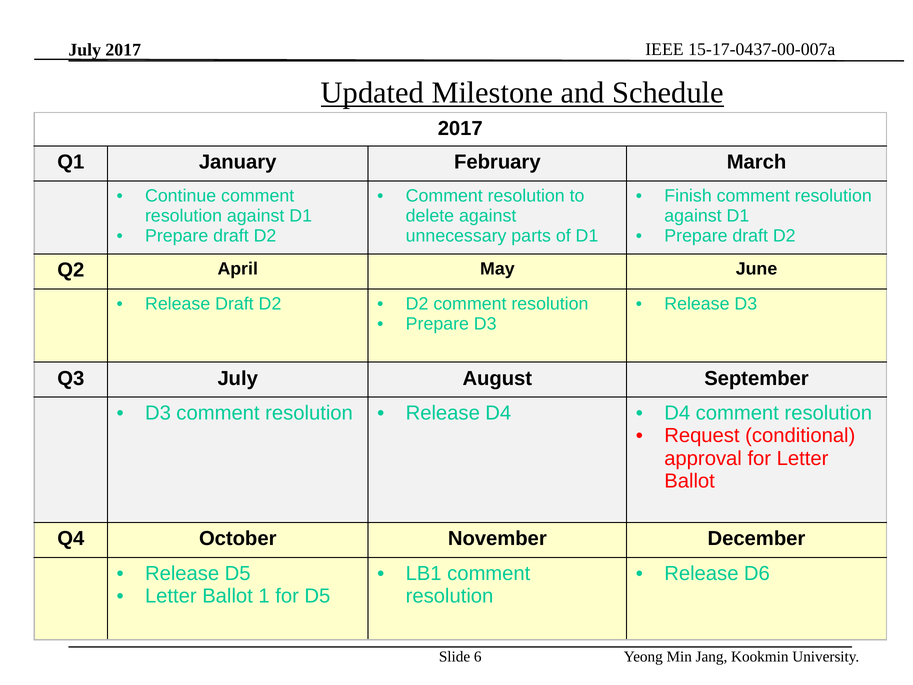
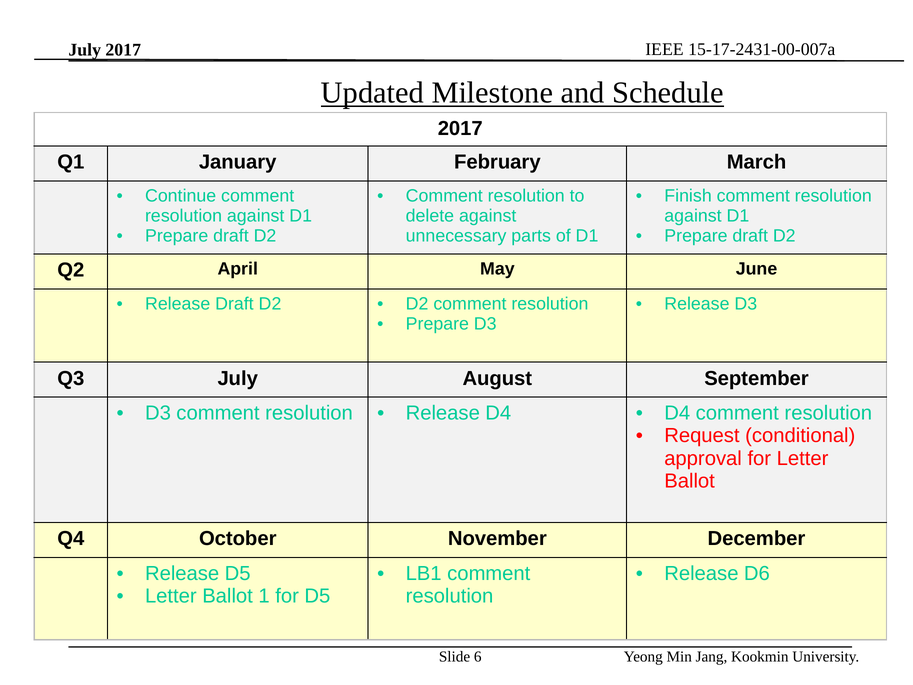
15-17-0437-00-007a: 15-17-0437-00-007a -> 15-17-2431-00-007a (762, 50)
